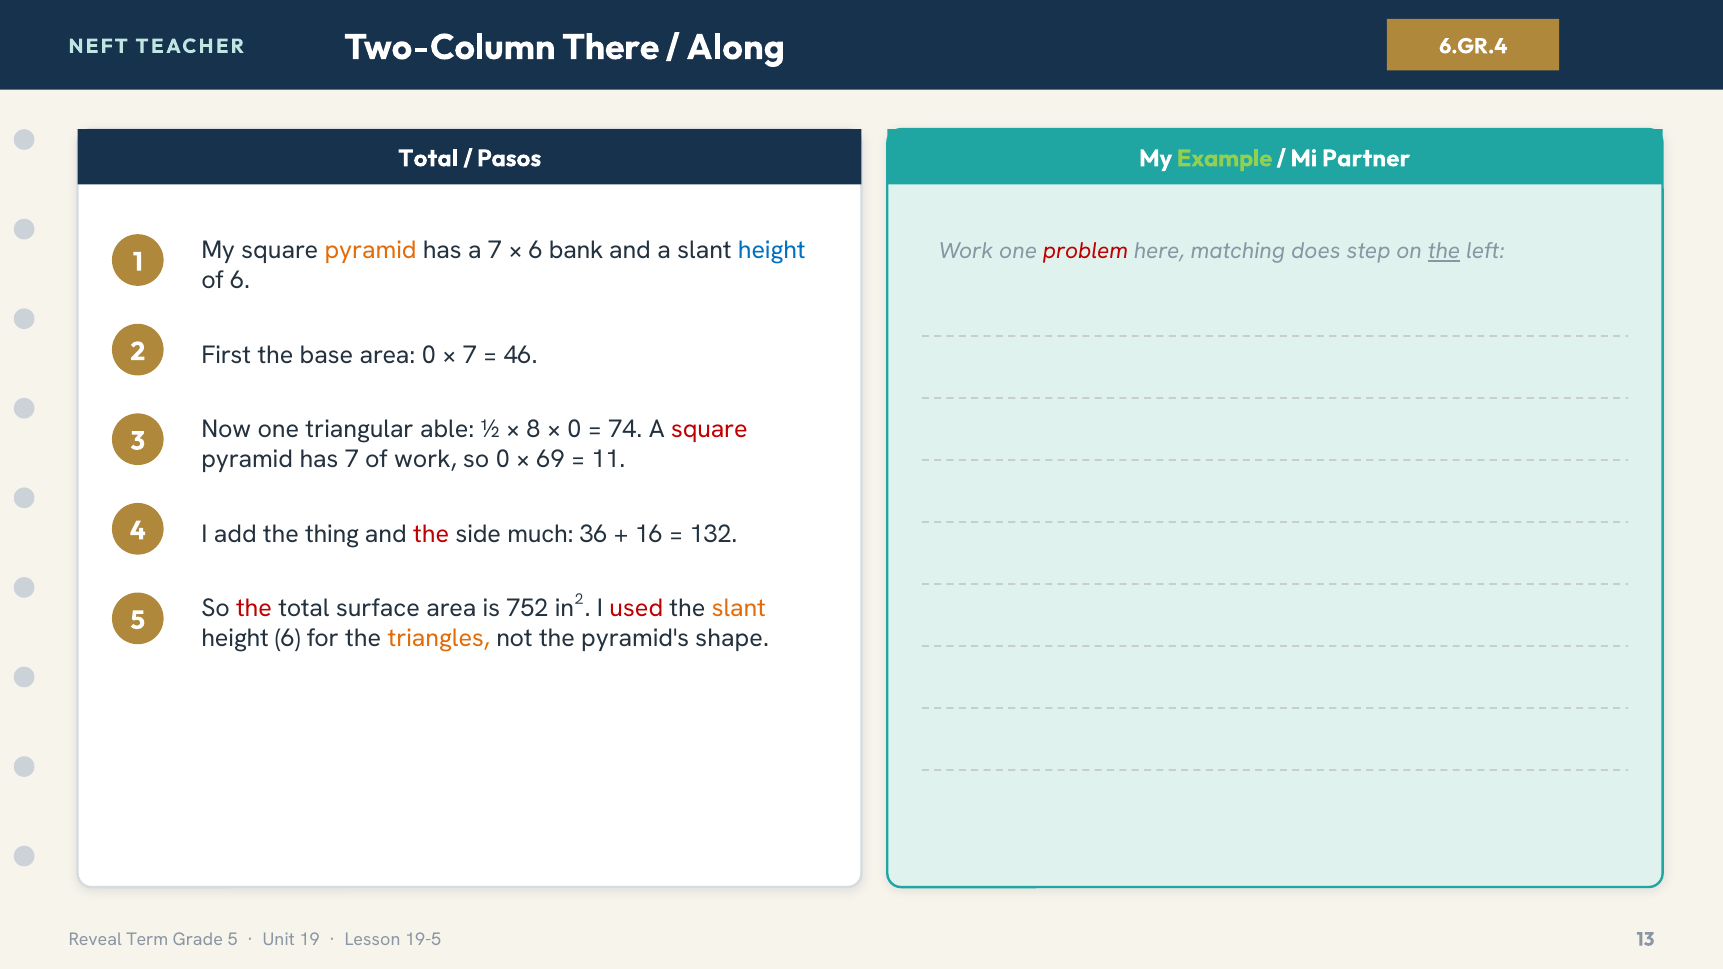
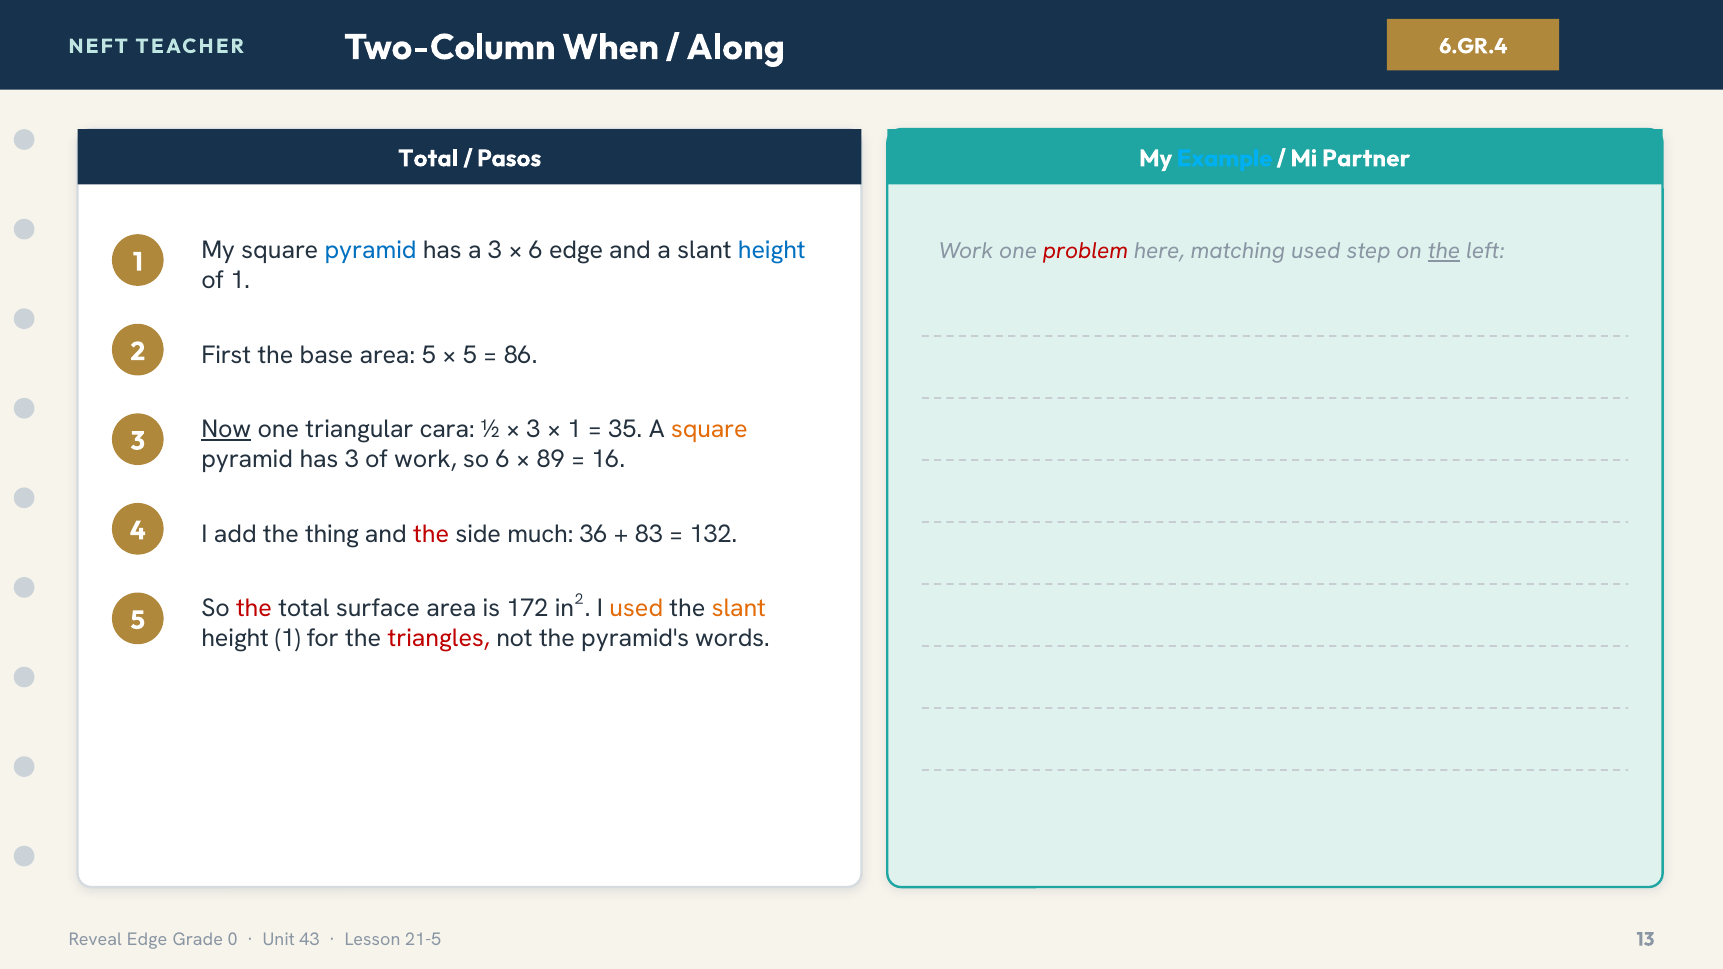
There: There -> When (611, 47)
Example colour: light green -> light blue (1225, 158)
matching does: does -> used (1316, 251)
pyramid colour: orange -> blue (371, 250)
a 7: 7 -> 3 (495, 250)
6 bank: bank -> edge (576, 250)
of 6: 6 -> 1 (240, 280)
area 0: 0 -> 5 (429, 355)
7: 7 -> 5 (470, 355)
46: 46 -> 86 (521, 355)
Now underline: none -> present (226, 429)
able: able -> cara (447, 429)
8: 8 -> 3 (533, 429)
0: 0 -> 1 (574, 429)
74: 74 -> 35 (625, 429)
square colour: red -> orange (709, 429)
has 7: 7 -> 3 (352, 460)
so 0: 0 -> 6 (503, 460)
69: 69 -> 89 (551, 460)
11: 11 -> 16 (608, 460)
16: 16 -> 83 (649, 534)
752: 752 -> 172 (527, 609)
used colour: red -> orange (636, 609)
height 6: 6 -> 1 (288, 639)
triangles colour: orange -> red (439, 639)
shape: shape -> words (732, 639)
Reveal Term: Term -> Edge (147, 939)
Grade 5: 5 -> 0 (233, 939)
19: 19 -> 43 (310, 939)
19-5: 19-5 -> 21-5 (423, 939)
